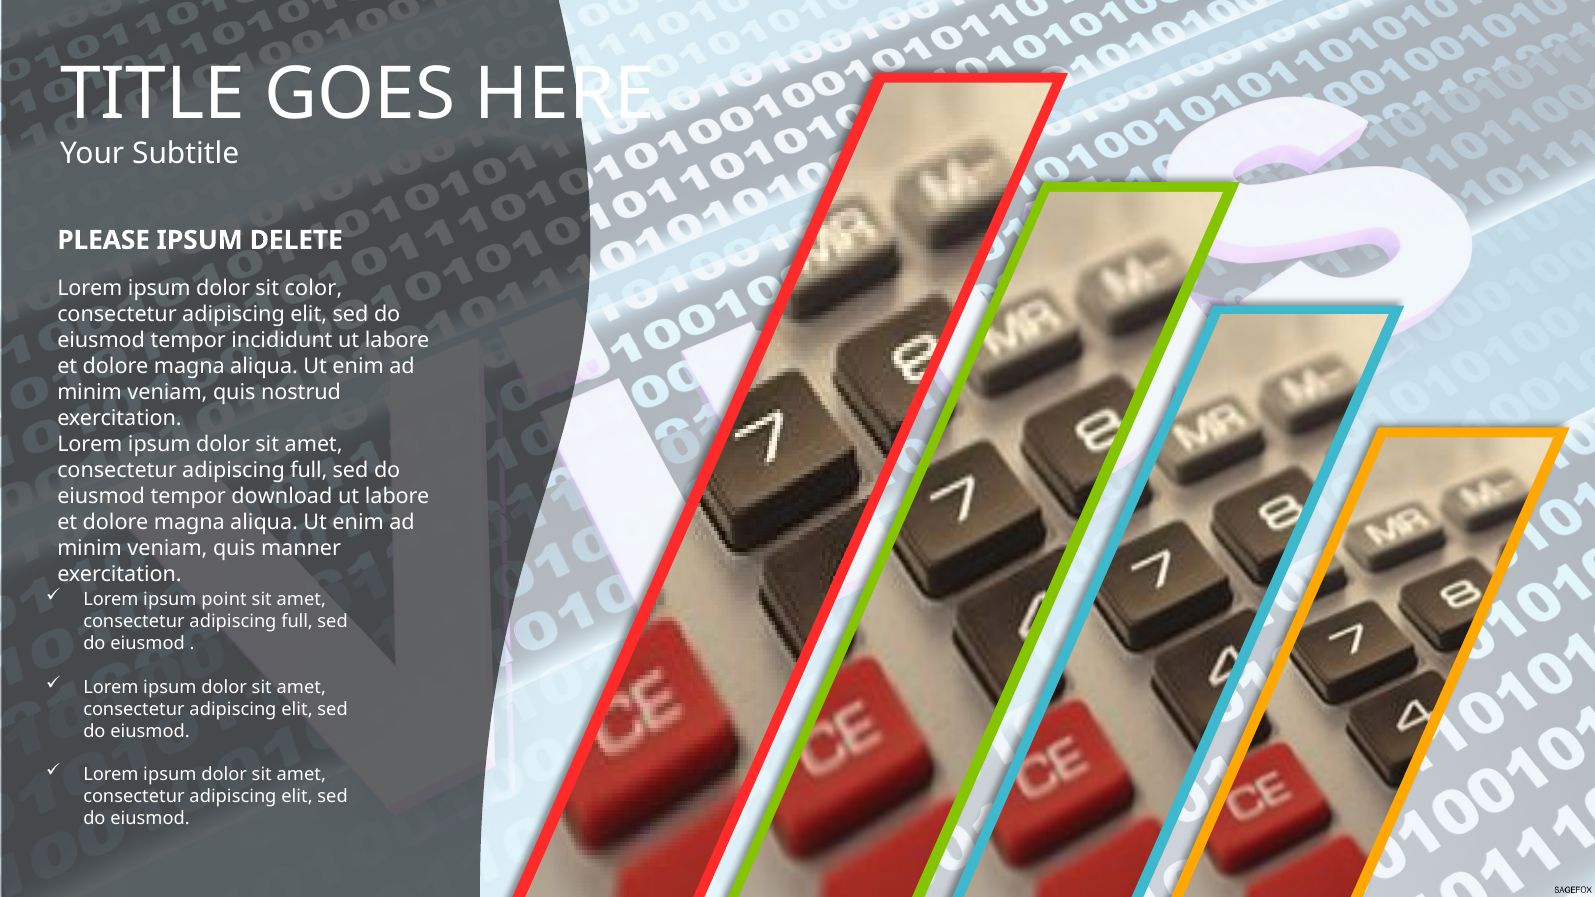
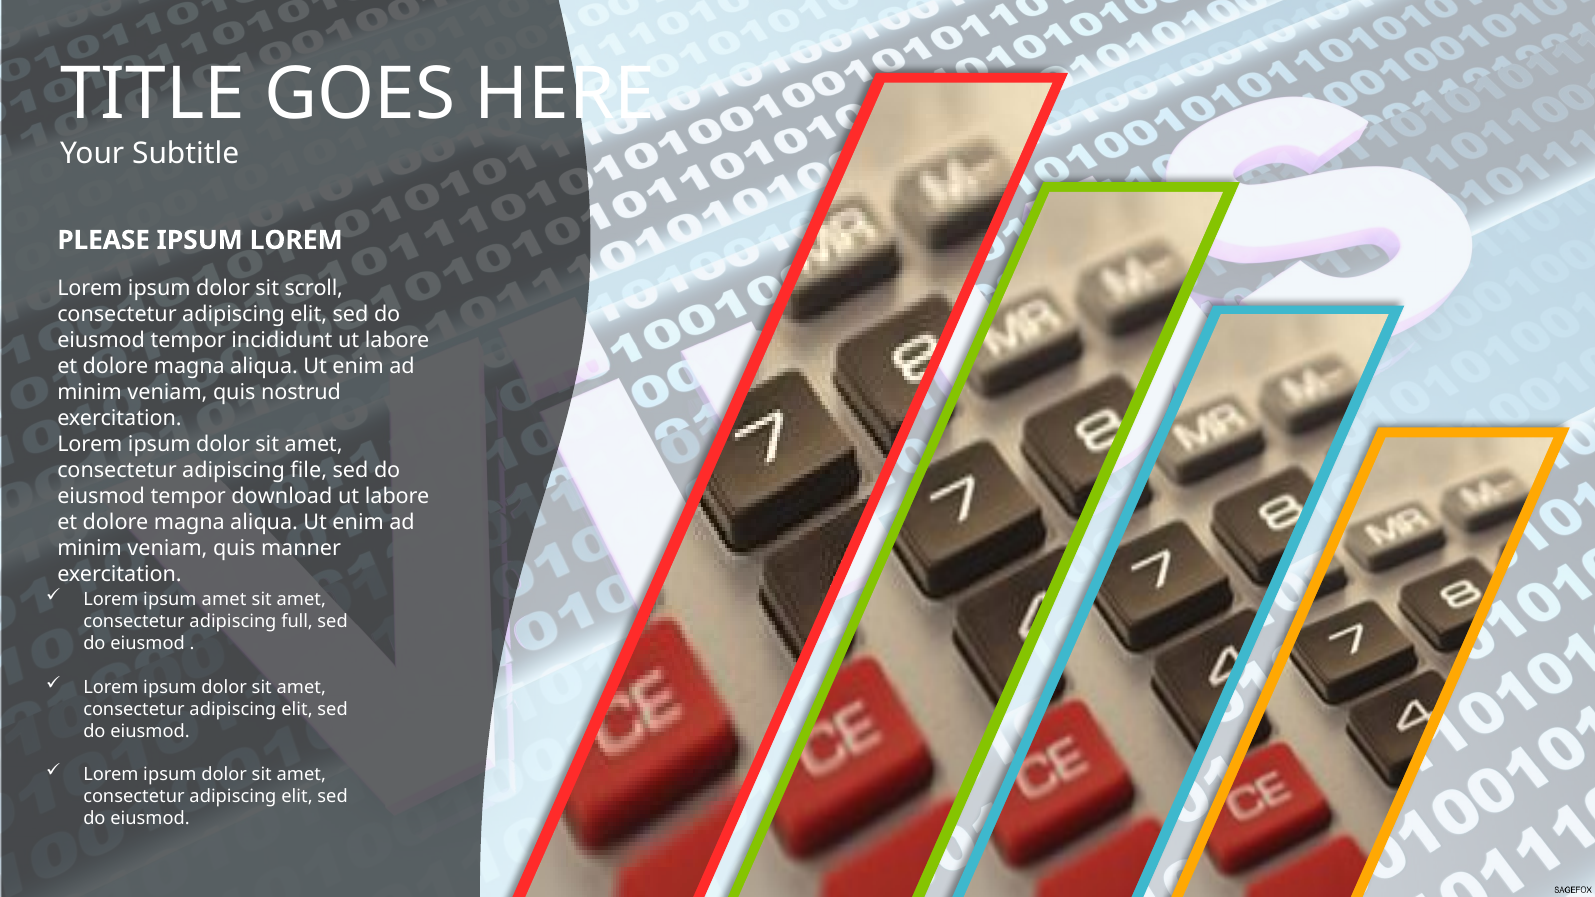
IPSUM DELETE: DELETE -> LOREM (296, 240)
color: color -> scroll (314, 289)
full: full -> file (309, 470)
ipsum point: point -> amet (224, 599)
